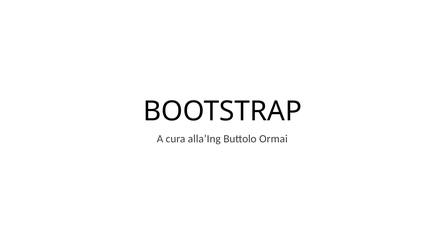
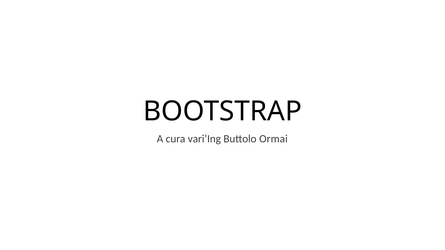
alla’Ing: alla’Ing -> vari’Ing (204, 139)
